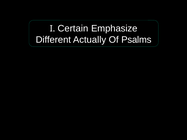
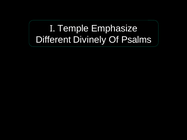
Certain: Certain -> Temple (73, 29)
Actually: Actually -> Divinely (90, 40)
